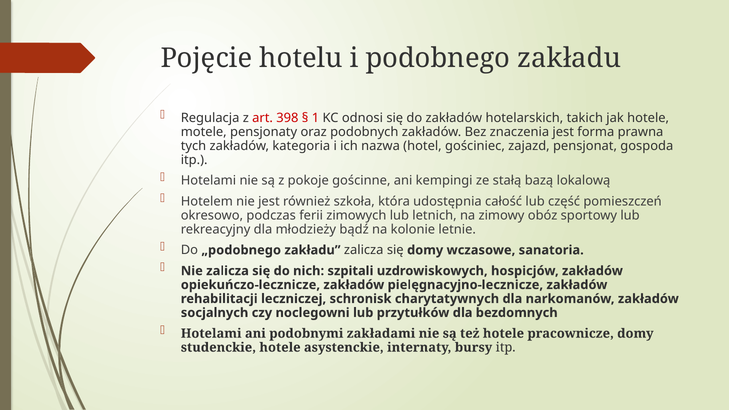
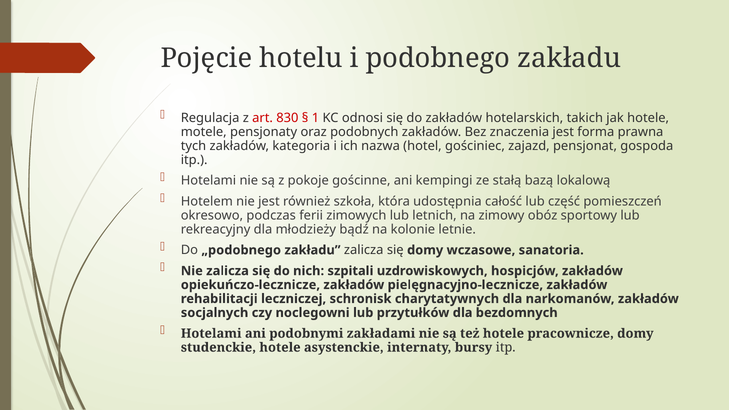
398: 398 -> 830 (287, 118)
